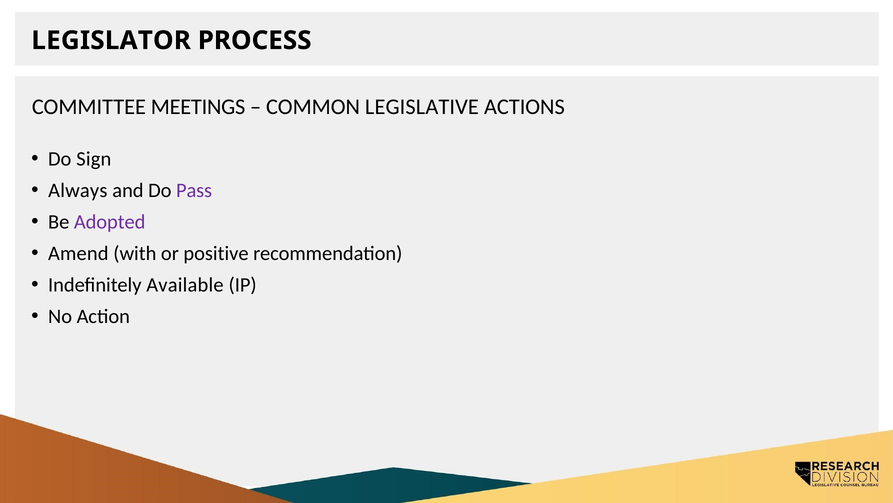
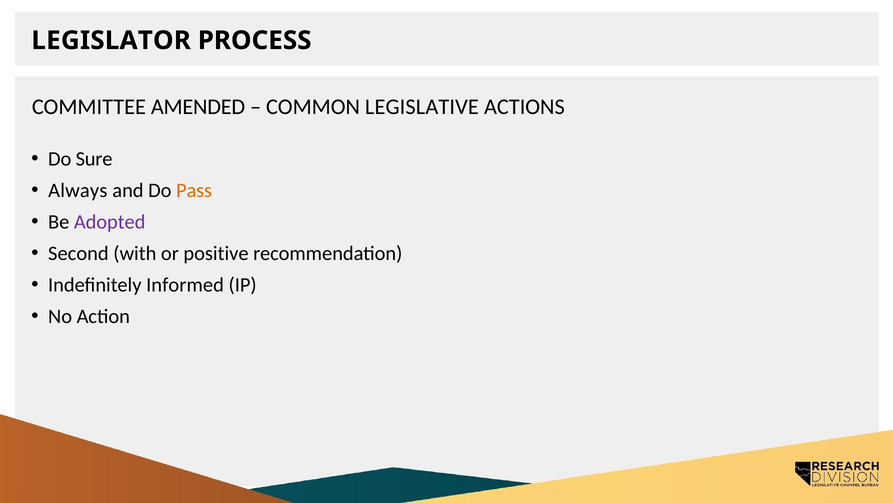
MEETINGS: MEETINGS -> AMENDED (198, 107)
Sign: Sign -> Sure (94, 159)
Pass colour: purple -> orange (194, 190)
Amend: Amend -> Second (78, 253)
Available: Available -> Informed (185, 284)
